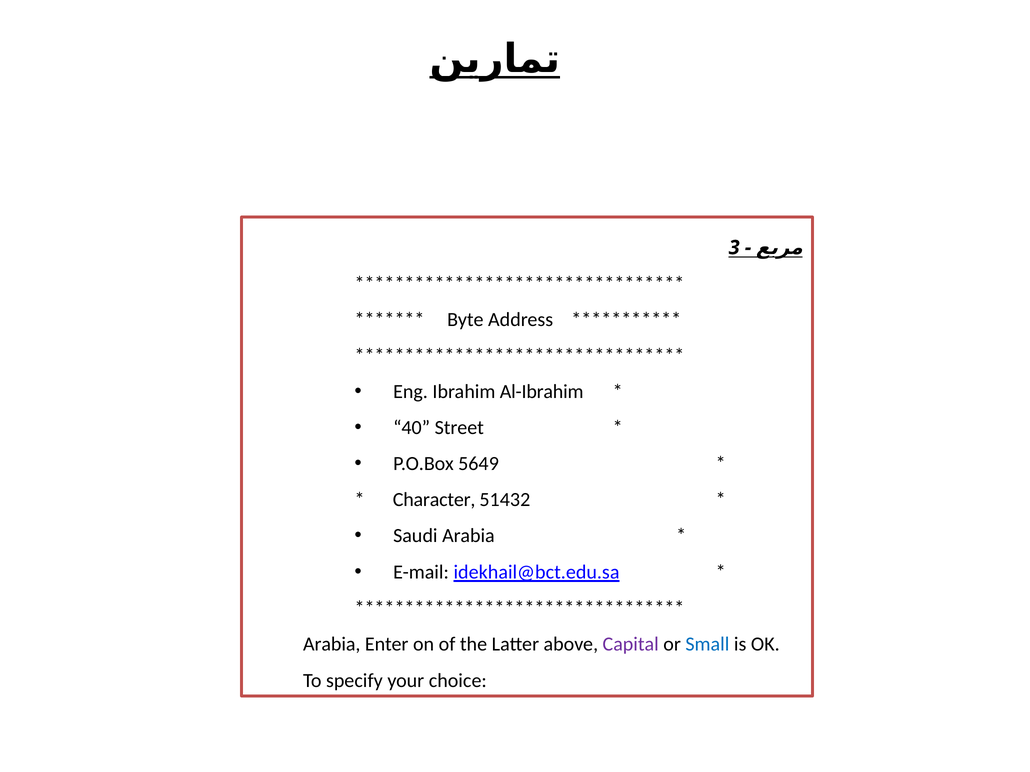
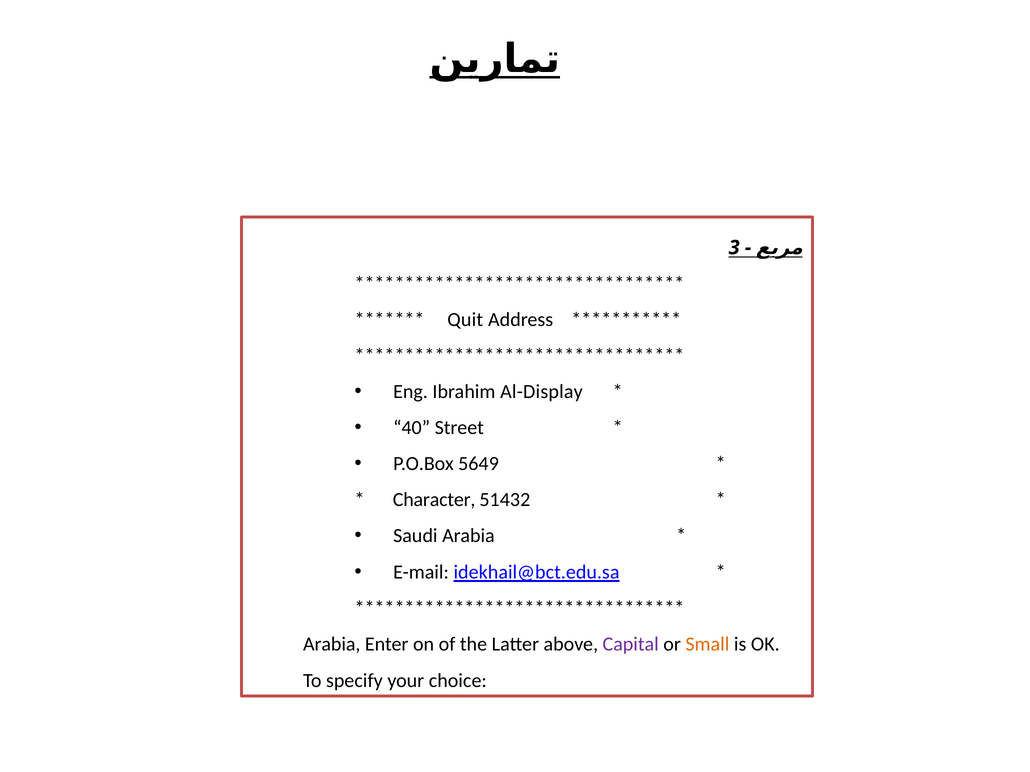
Byte: Byte -> Quit (465, 320)
Al-Ibrahim: Al-Ibrahim -> Al-Display (542, 392)
Small colour: blue -> orange (707, 645)
